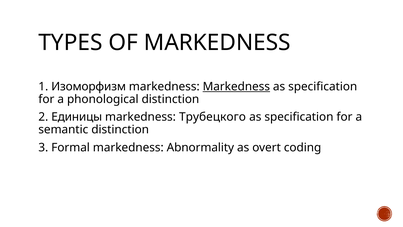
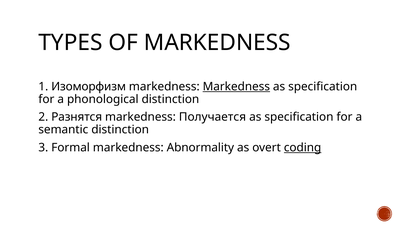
Единицы: Единицы -> Разнятся (77, 117)
Трубецкого: Трубецкого -> Получается (212, 117)
coding underline: none -> present (303, 147)
